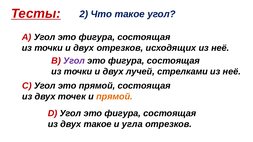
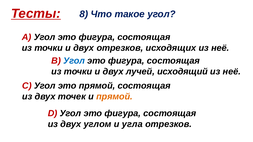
2: 2 -> 8 (84, 14)
Угол colour: purple -> blue (74, 61)
стрелками: стрелками -> исходящий (183, 72)
двух такое: такое -> углом (98, 124)
